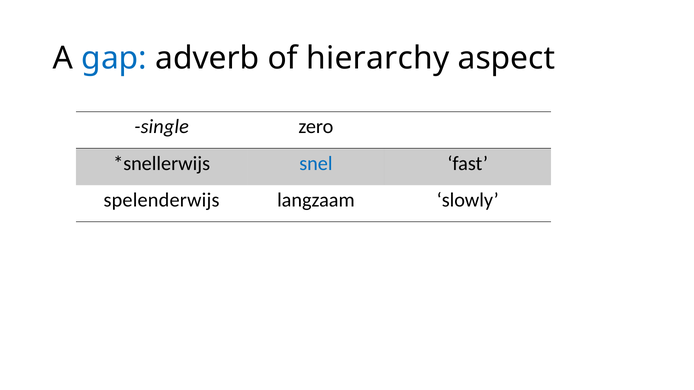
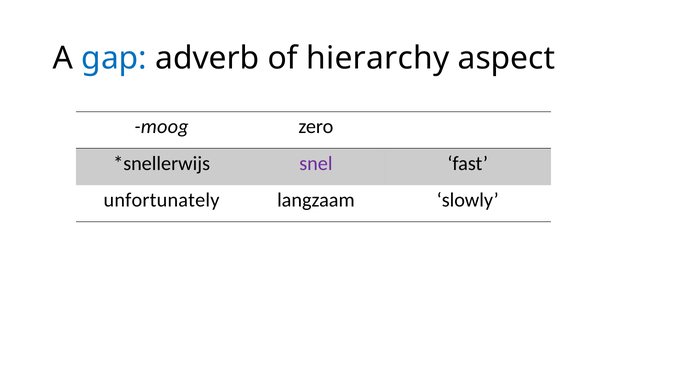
single: single -> moog (162, 127)
snel colour: blue -> purple (316, 164)
spelenderwijs: spelenderwijs -> unfortunately (162, 200)
